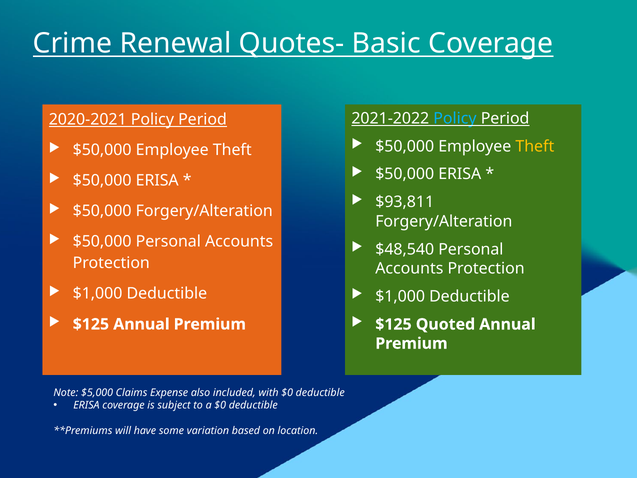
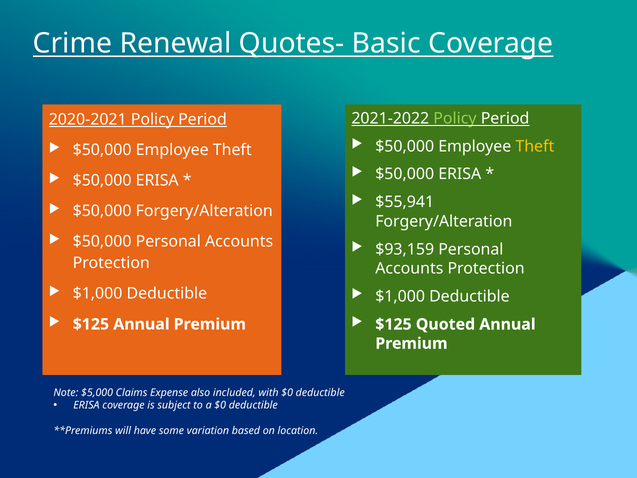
Policy colour: light blue -> light green (455, 118)
$93,811: $93,811 -> $55,941 (405, 202)
$48,540: $48,540 -> $93,159 (405, 249)
